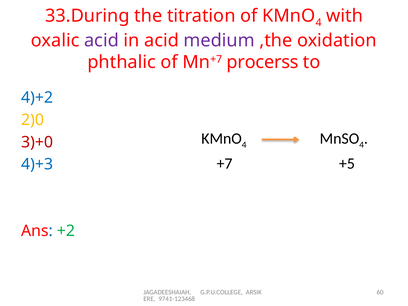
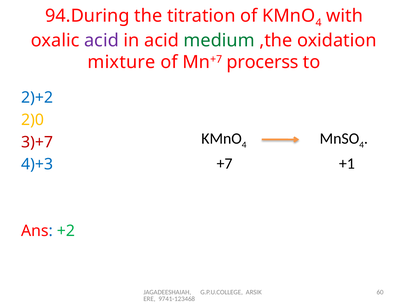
33.During: 33.During -> 94.During (87, 16)
medium colour: purple -> green (219, 41)
phthalic: phthalic -> mixture (122, 62)
4)+2: 4)+2 -> 2)+2 (37, 98)
3)+0: 3)+0 -> 3)+7 (37, 142)
+5: +5 -> +1 (347, 164)
